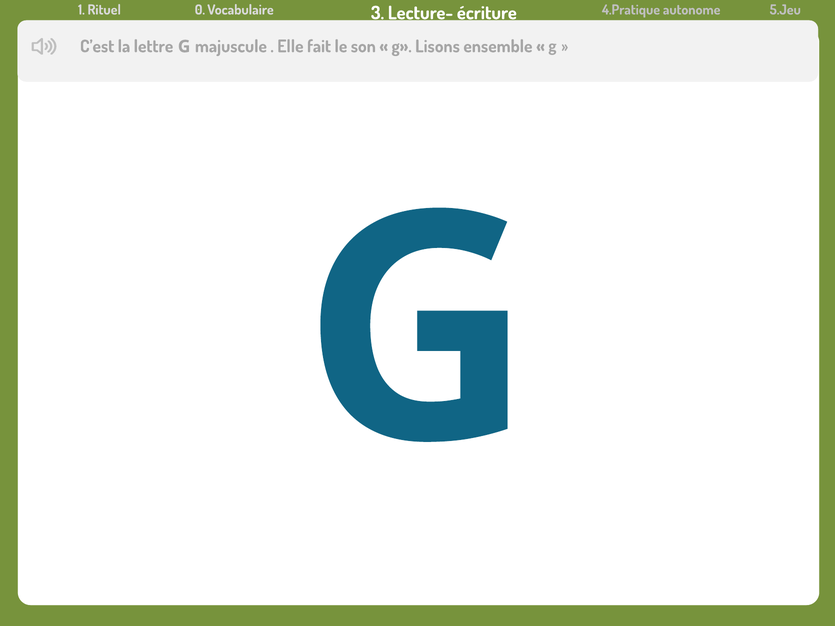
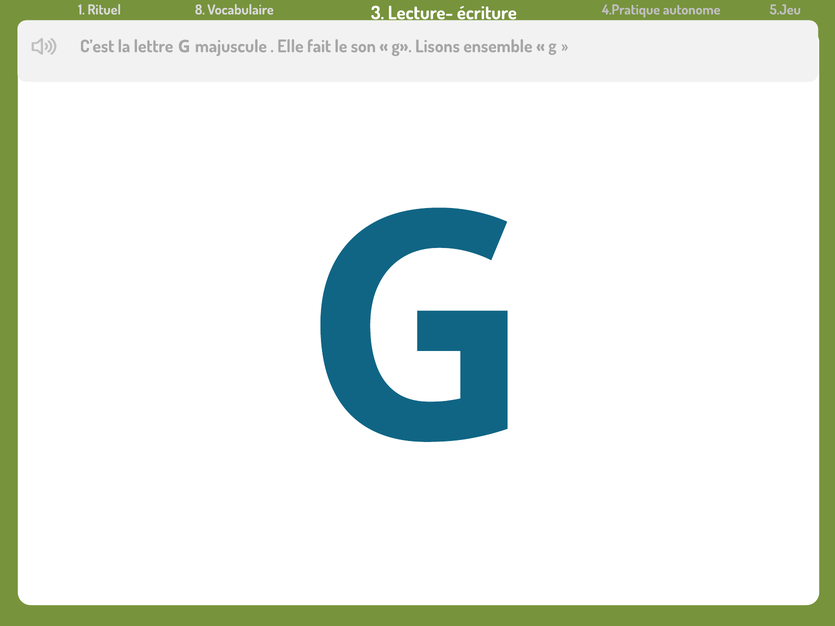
0: 0 -> 8 (200, 10)
